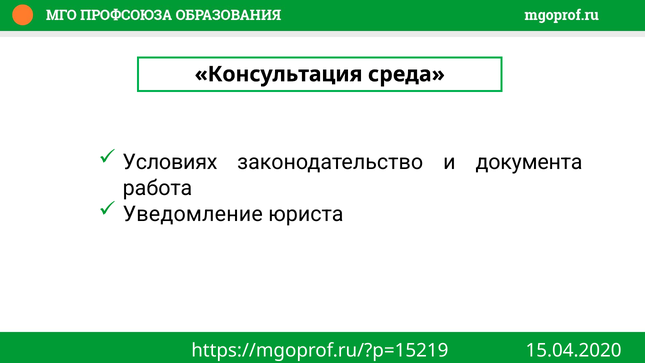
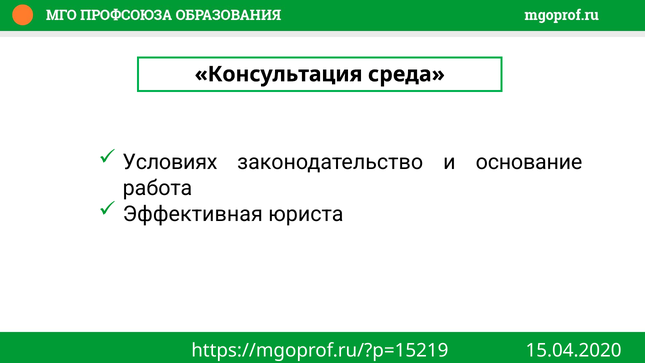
документа: документа -> основание (529, 162)
Уведомление: Уведомление -> Эффективная (193, 214)
